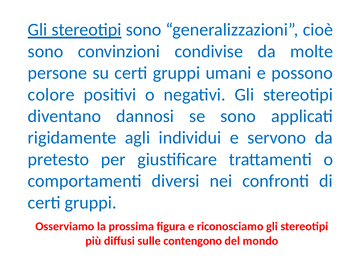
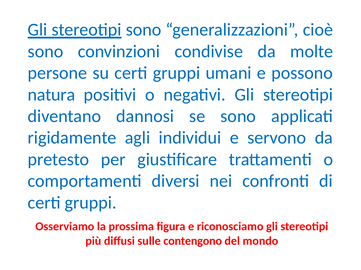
colore: colore -> natura (51, 95)
